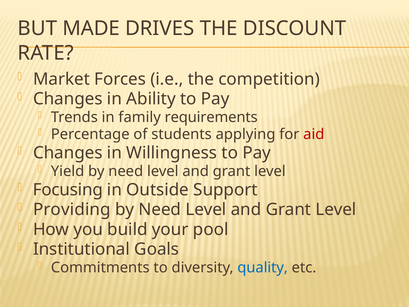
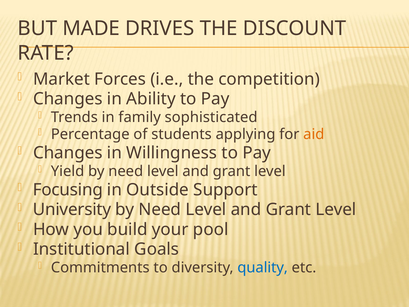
requirements: requirements -> sophisticated (211, 117)
aid colour: red -> orange (314, 134)
Providing: Providing -> University (72, 209)
